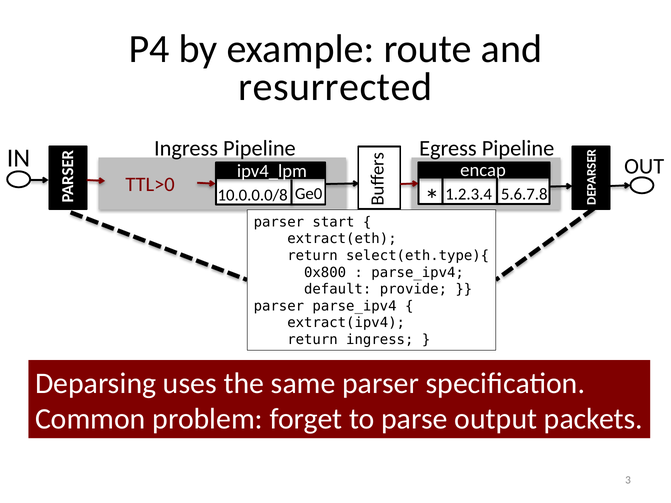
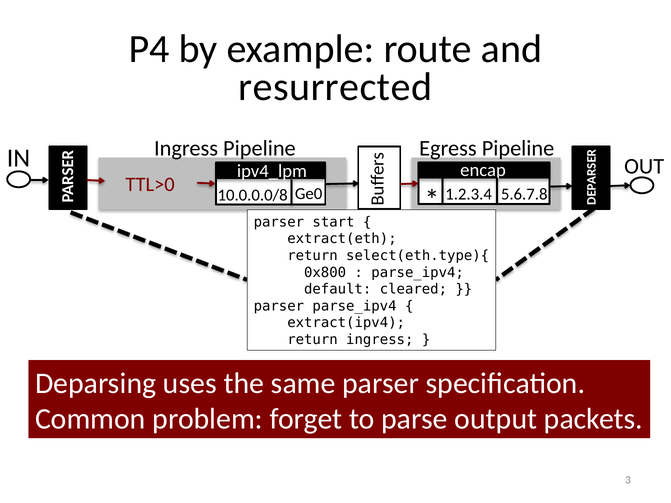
provide: provide -> cleared (413, 289)
